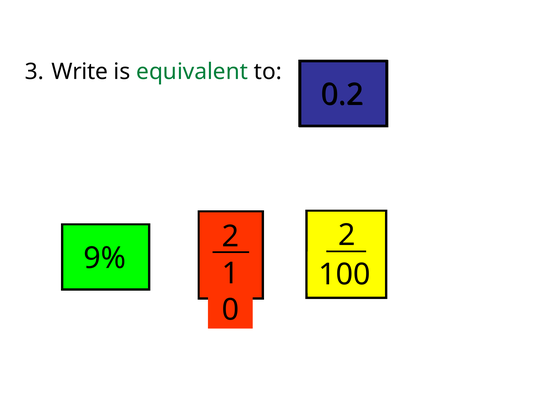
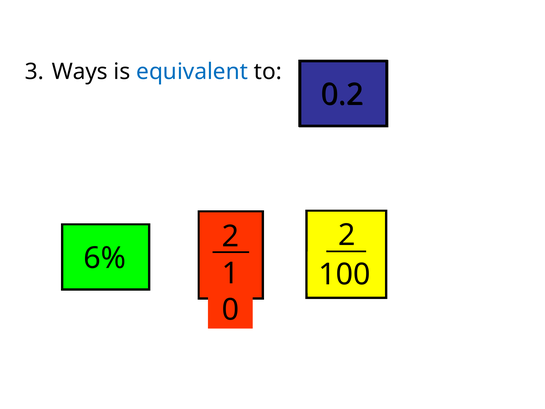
Write: Write -> Ways (80, 72)
equivalent colour: green -> blue (192, 72)
9%: 9% -> 6% (105, 258)
